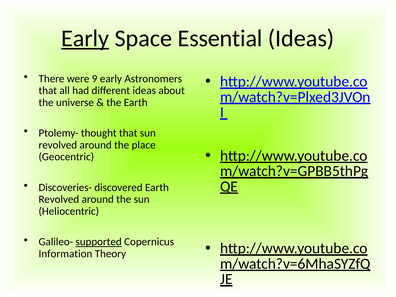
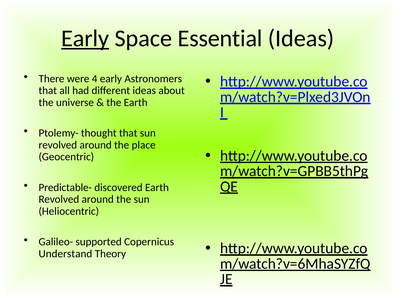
9: 9 -> 4 (95, 79)
Discoveries-: Discoveries- -> Predictable- (65, 187)
supported underline: present -> none (99, 242)
Information: Information -> Understand (65, 254)
